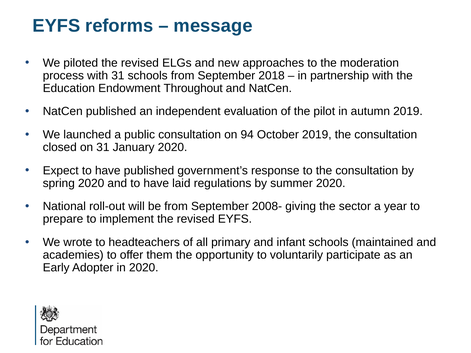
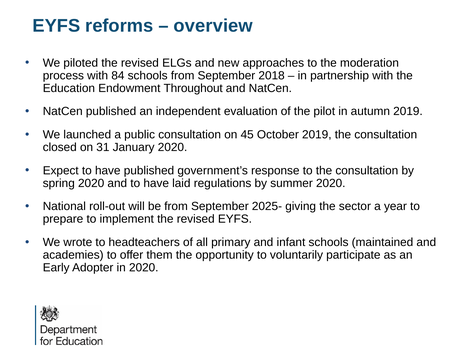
message: message -> overview (213, 26)
with 31: 31 -> 84 (118, 76)
94: 94 -> 45 (247, 135)
2008-: 2008- -> 2025- (267, 207)
